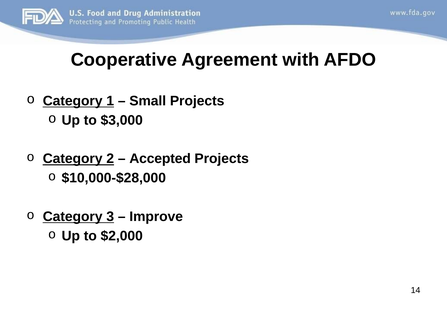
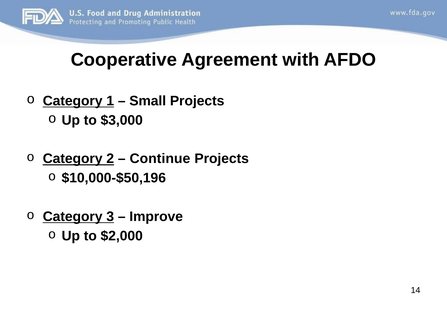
Accepted: Accepted -> Continue (160, 159)
$10,000-$28,000: $10,000-$28,000 -> $10,000-$50,196 (114, 178)
